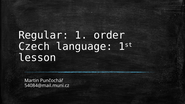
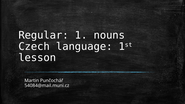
order: order -> nouns (109, 35)
